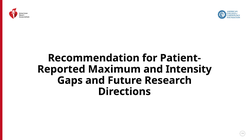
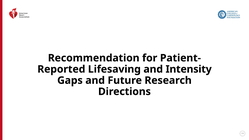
Maximum: Maximum -> Lifesaving (114, 69)
